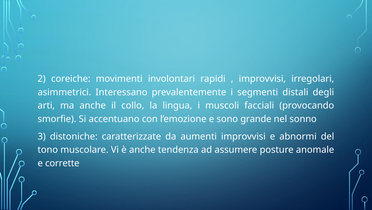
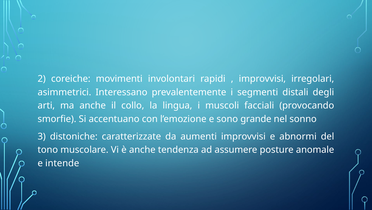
corrette: corrette -> intende (62, 163)
